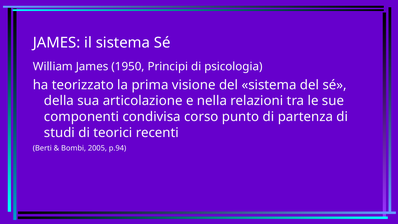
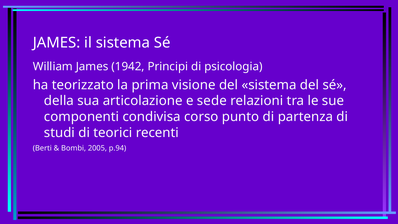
1950: 1950 -> 1942 (128, 67)
nella: nella -> sede (212, 101)
